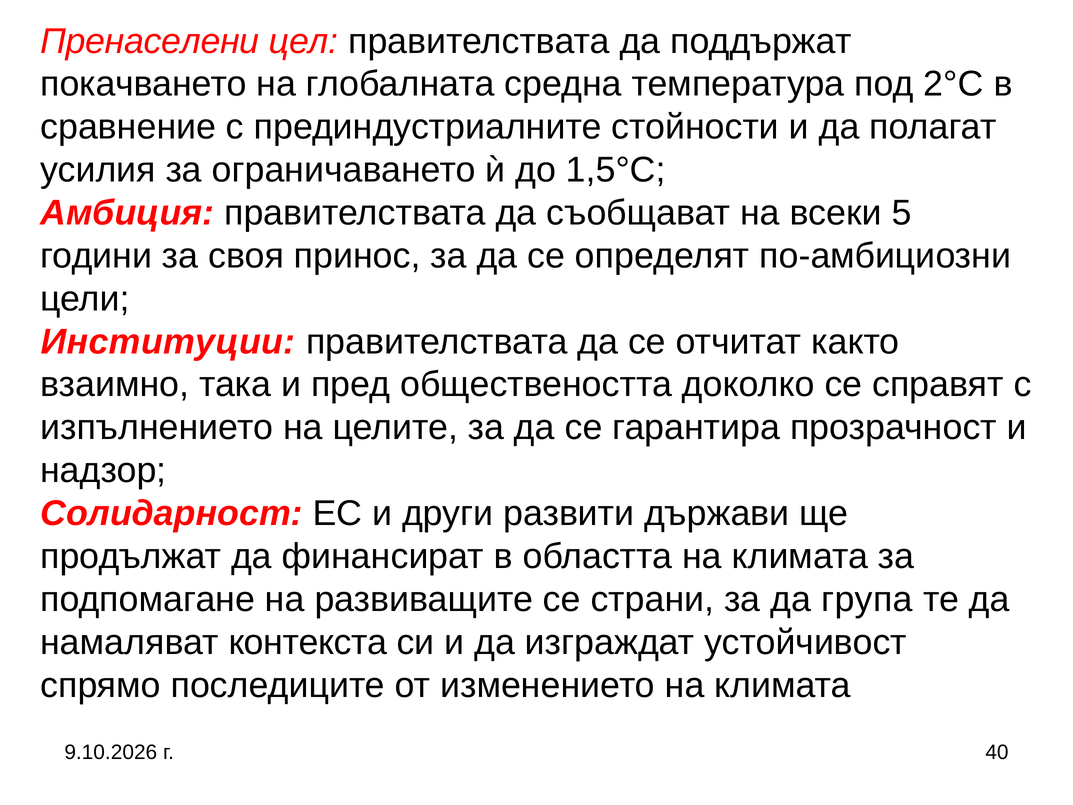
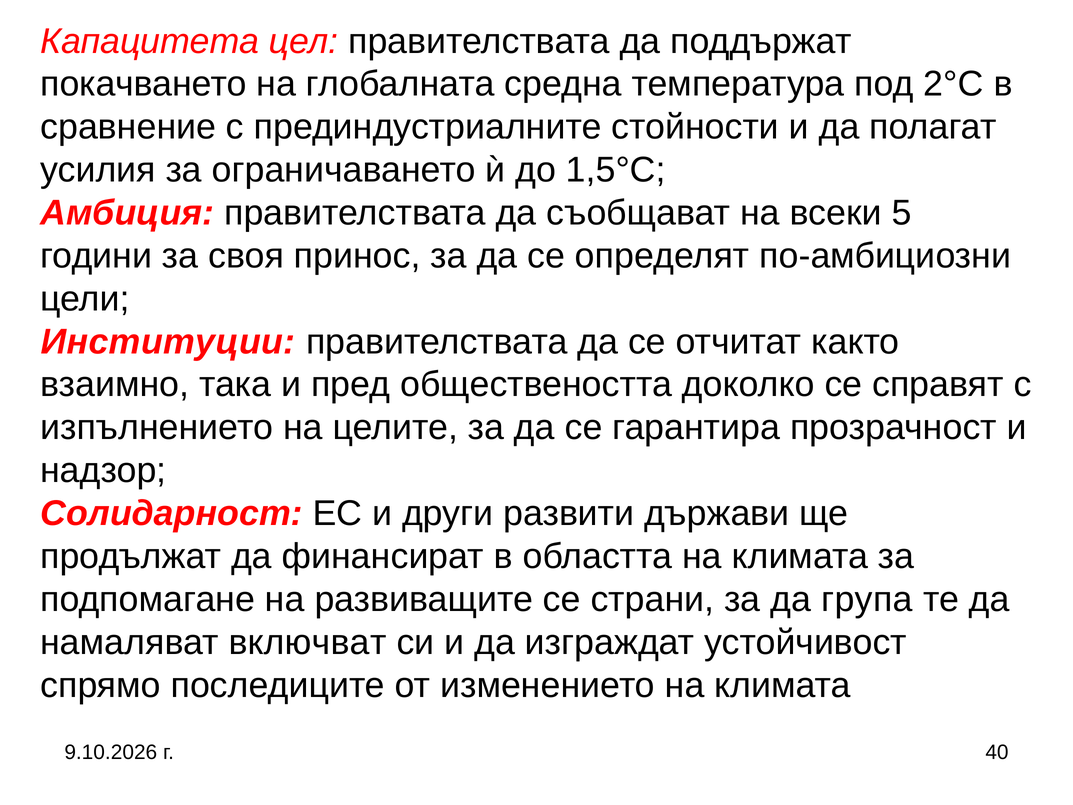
Пренаселени: Пренаселени -> Капацитета (150, 41)
контекста: контекста -> включват (307, 642)
